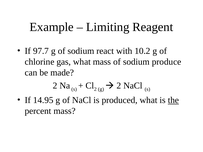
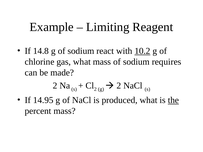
97.7: 97.7 -> 14.8 (41, 51)
10.2 underline: none -> present (142, 51)
produce: produce -> requires (167, 62)
